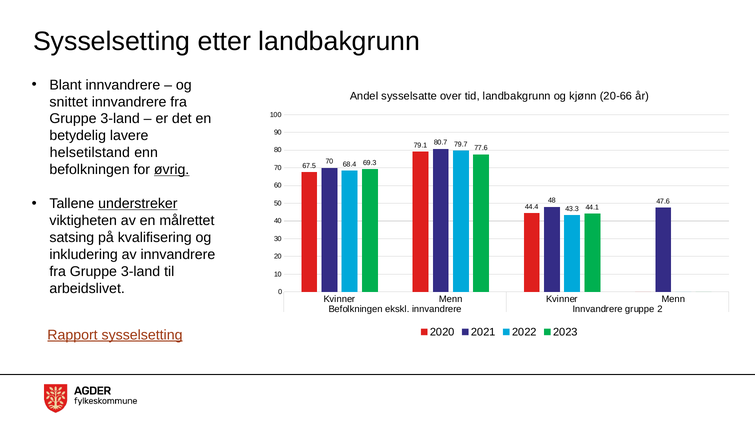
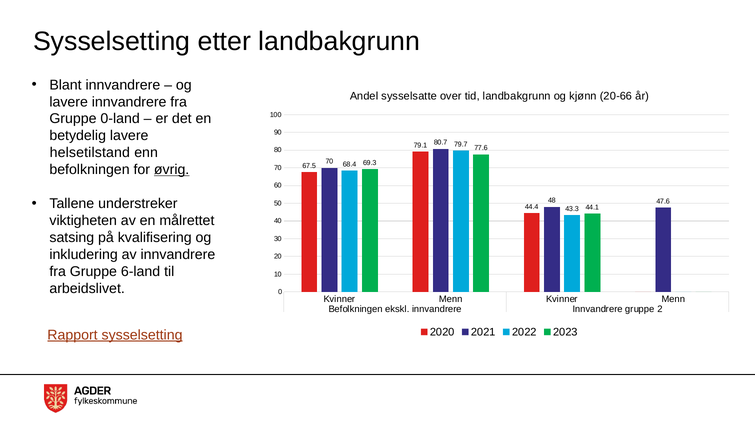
snittet: snittet -> lavere (69, 102)
3-land: 3-land -> 0-land (120, 119)
understreker underline: present -> none (138, 204)
3-land: 3-land -> 6-land (141, 272)
